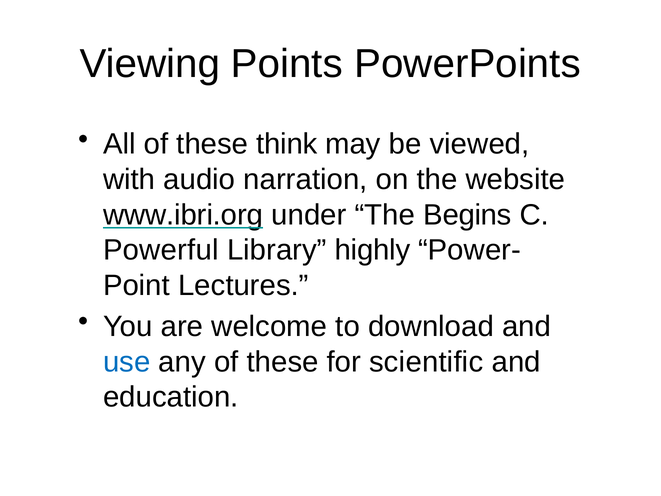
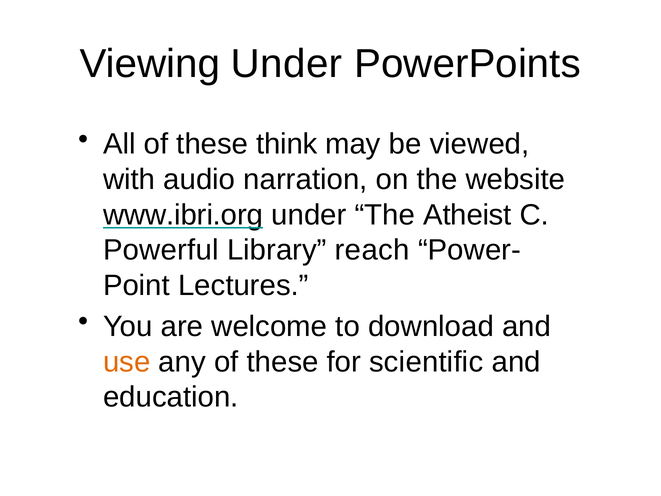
Viewing Points: Points -> Under (287, 64)
Begins: Begins -> Atheist (467, 215)
highly: highly -> reach (372, 250)
use colour: blue -> orange (127, 362)
